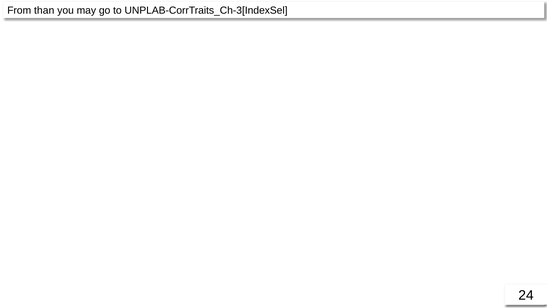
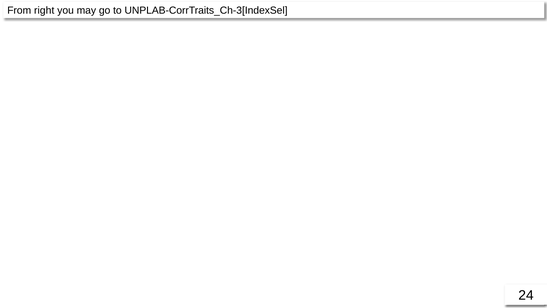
than: than -> right (44, 10)
